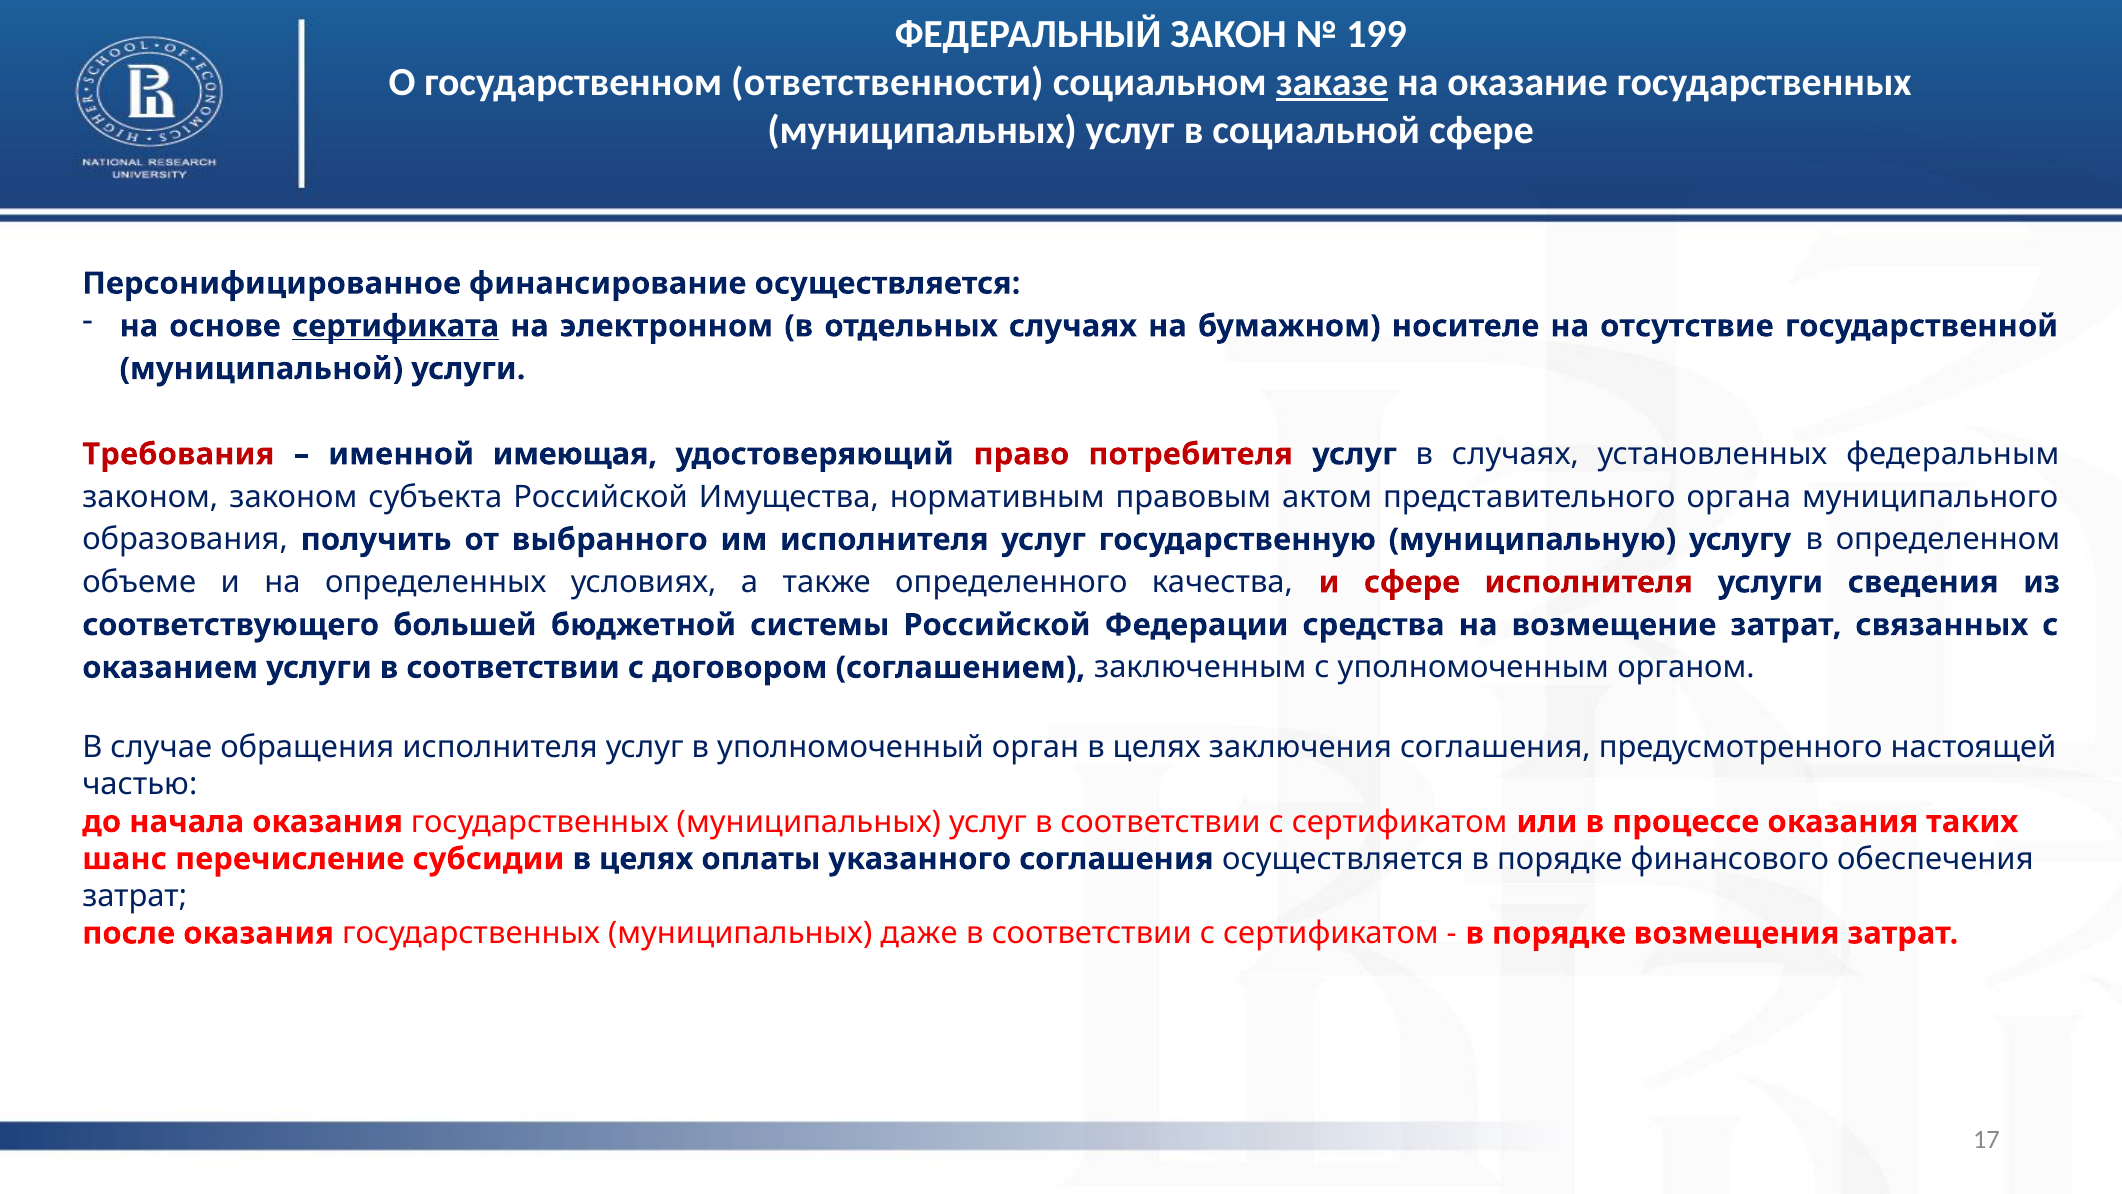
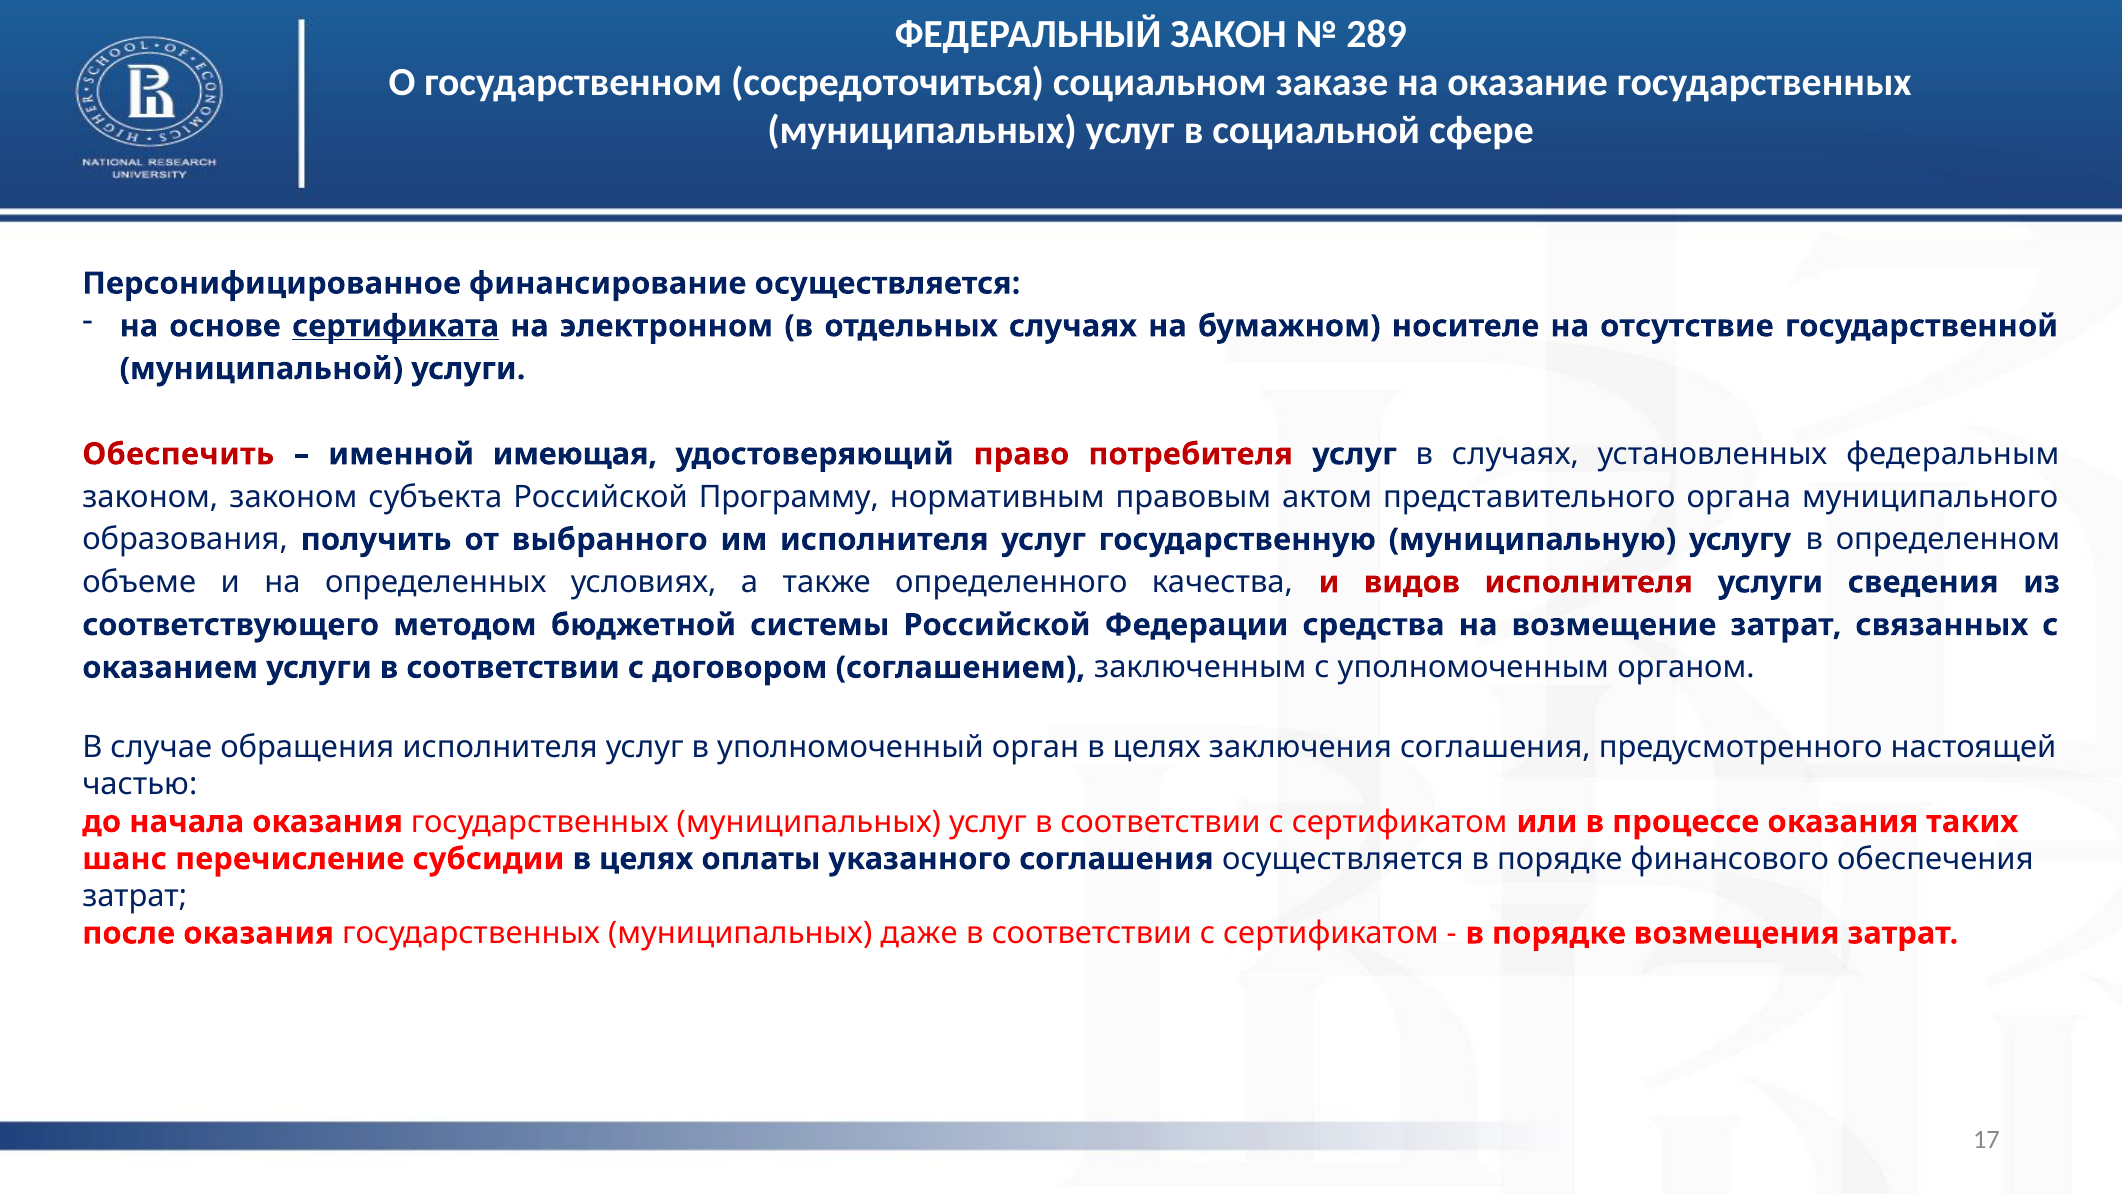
199: 199 -> 289 (1377, 35)
ответственности: ответственности -> сосредоточиться (888, 82)
заказе underline: present -> none (1332, 82)
Требования: Требования -> Обеспечить (178, 454)
Имущества: Имущества -> Программу (789, 497)
и сфере: сфере -> видов (1412, 582)
большей: большей -> методом (465, 625)
